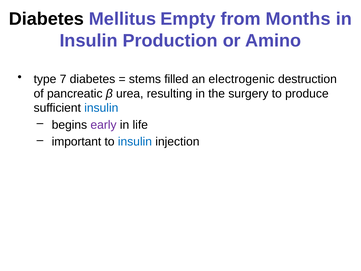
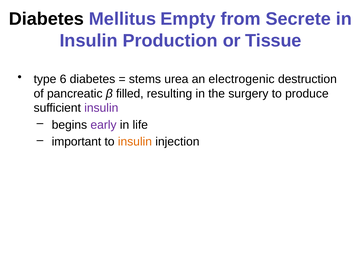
Months: Months -> Secrete (298, 19)
Amino: Amino -> Tissue (273, 41)
7: 7 -> 6 (63, 79)
filled: filled -> urea (176, 79)
urea: urea -> filled (130, 93)
insulin colour: blue -> purple (101, 108)
insulin colour: blue -> orange (135, 142)
